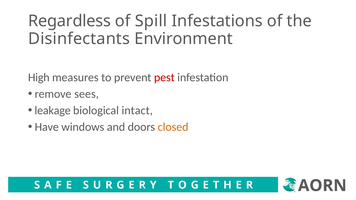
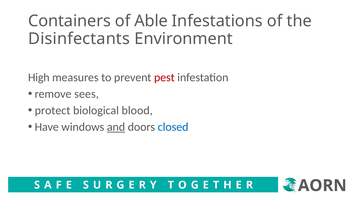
Regardless: Regardless -> Containers (69, 21)
Spill: Spill -> Able (151, 21)
leakage: leakage -> protect (53, 111)
intact: intact -> blood (137, 111)
and underline: none -> present (116, 127)
closed colour: orange -> blue (173, 127)
